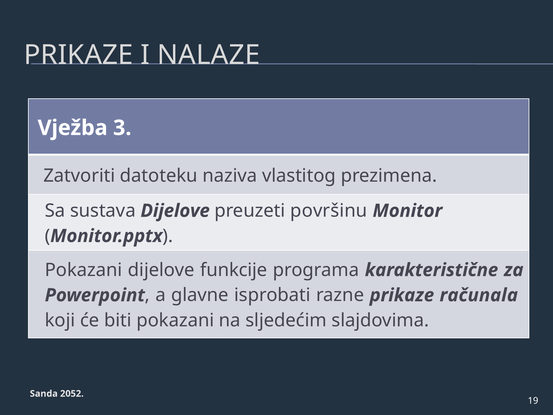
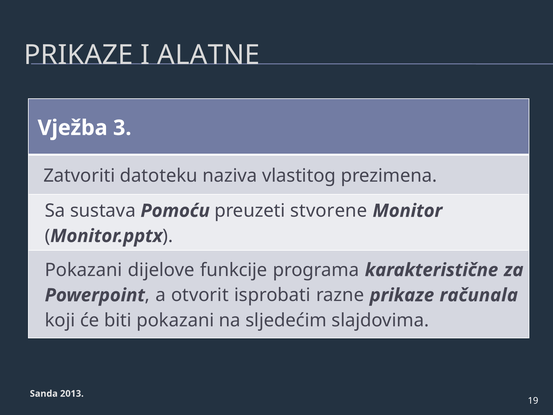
NALAZE: NALAZE -> ALATNE (209, 55)
sustava Dijelove: Dijelove -> Pomoću (175, 211)
površinu: površinu -> stvorene (329, 211)
glavne: glavne -> otvorit (200, 295)
2052: 2052 -> 2013 (72, 393)
